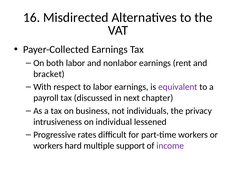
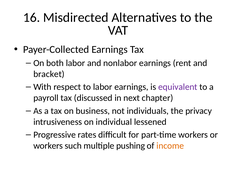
hard: hard -> such (73, 146)
support: support -> pushing (131, 146)
income colour: purple -> orange (170, 146)
